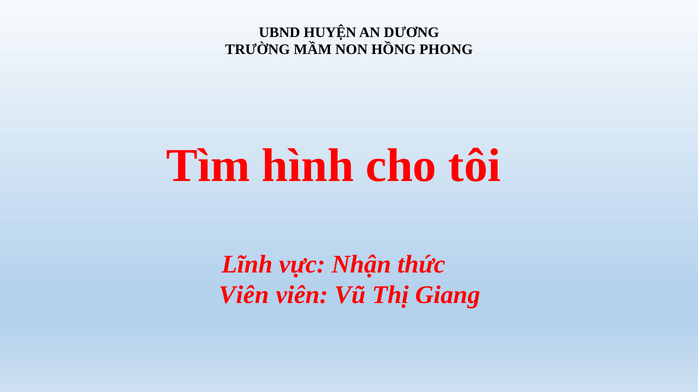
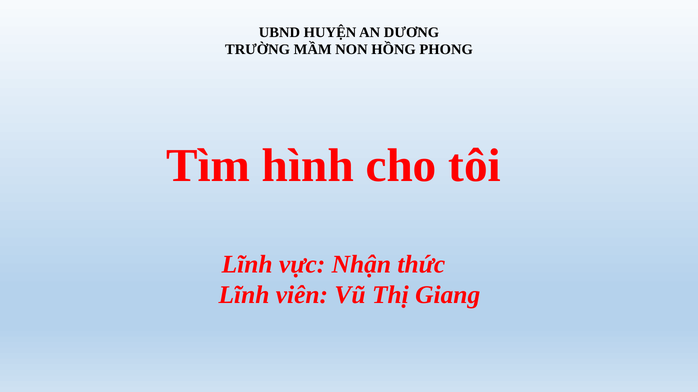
Viên: Viên -> Lĩnh (244, 295)
